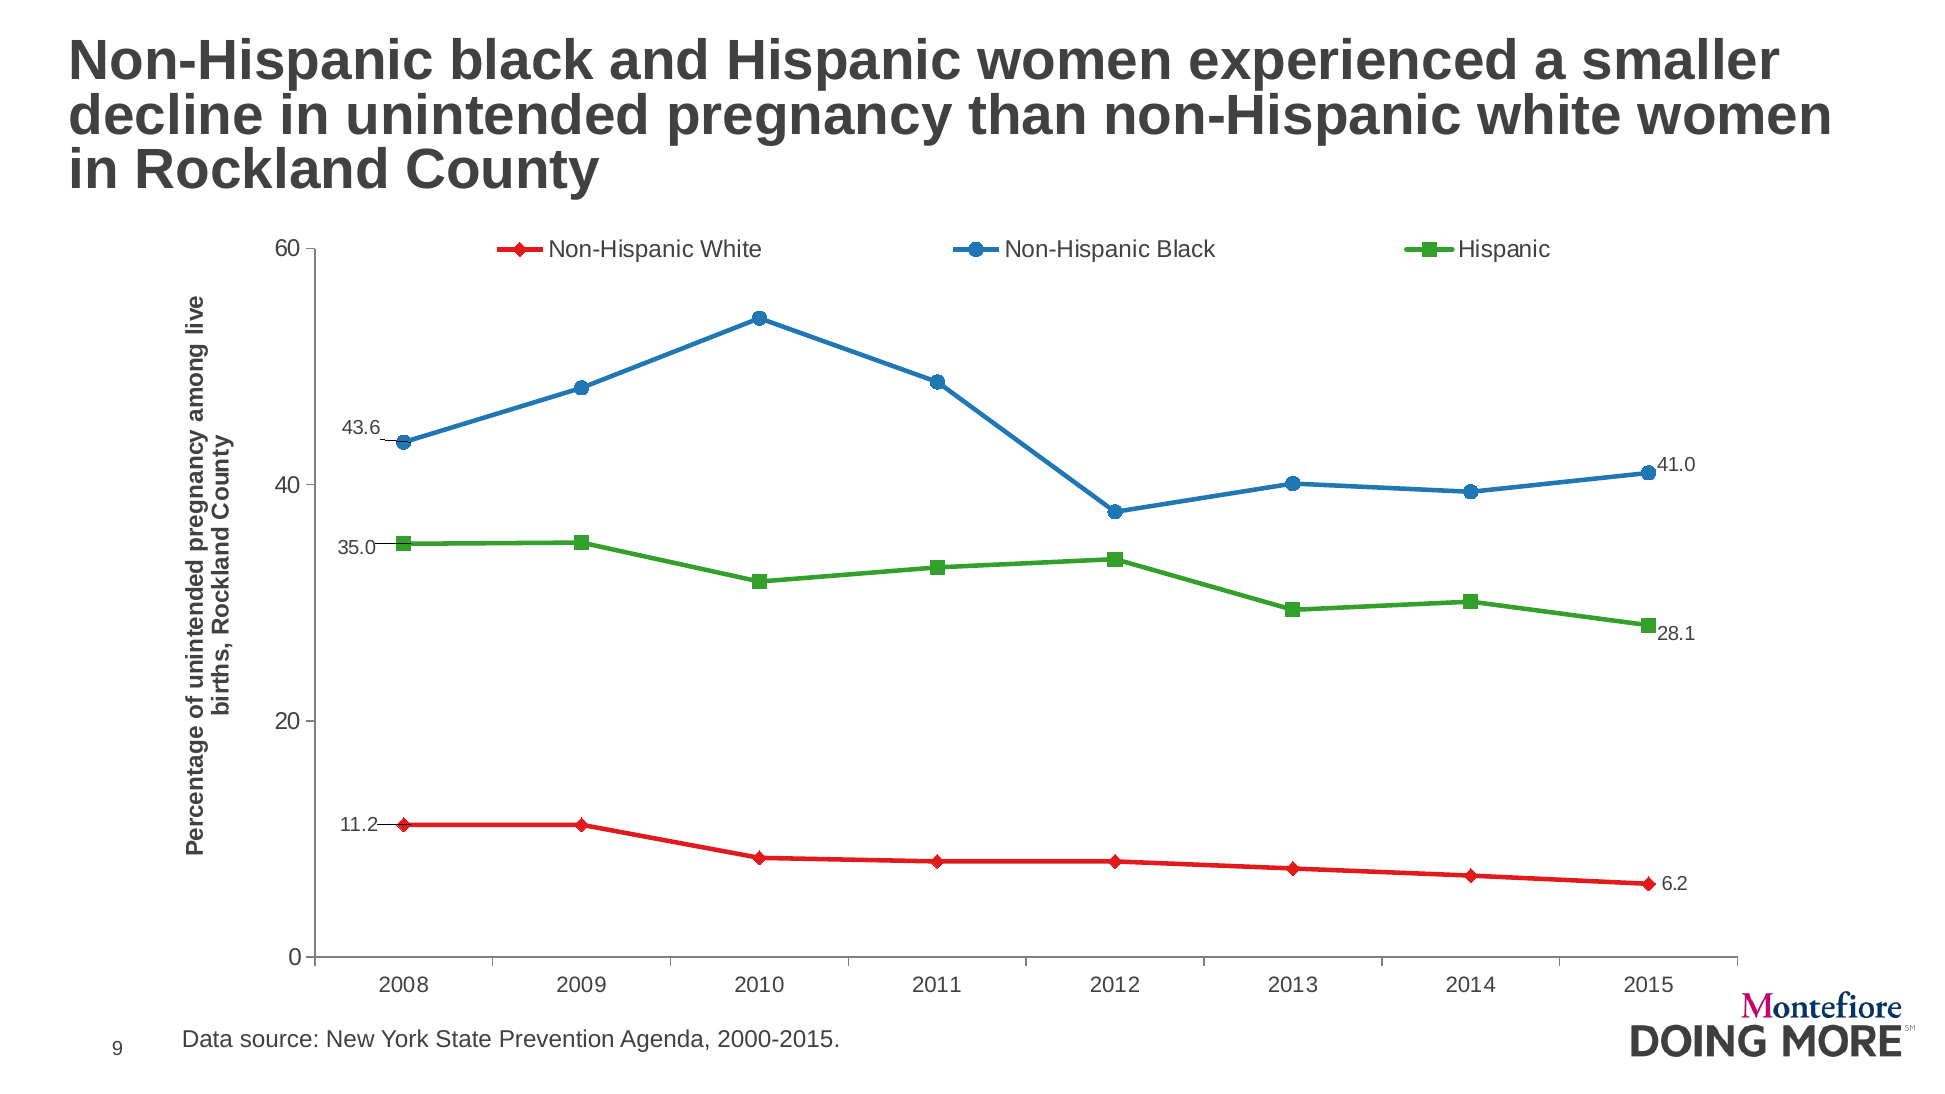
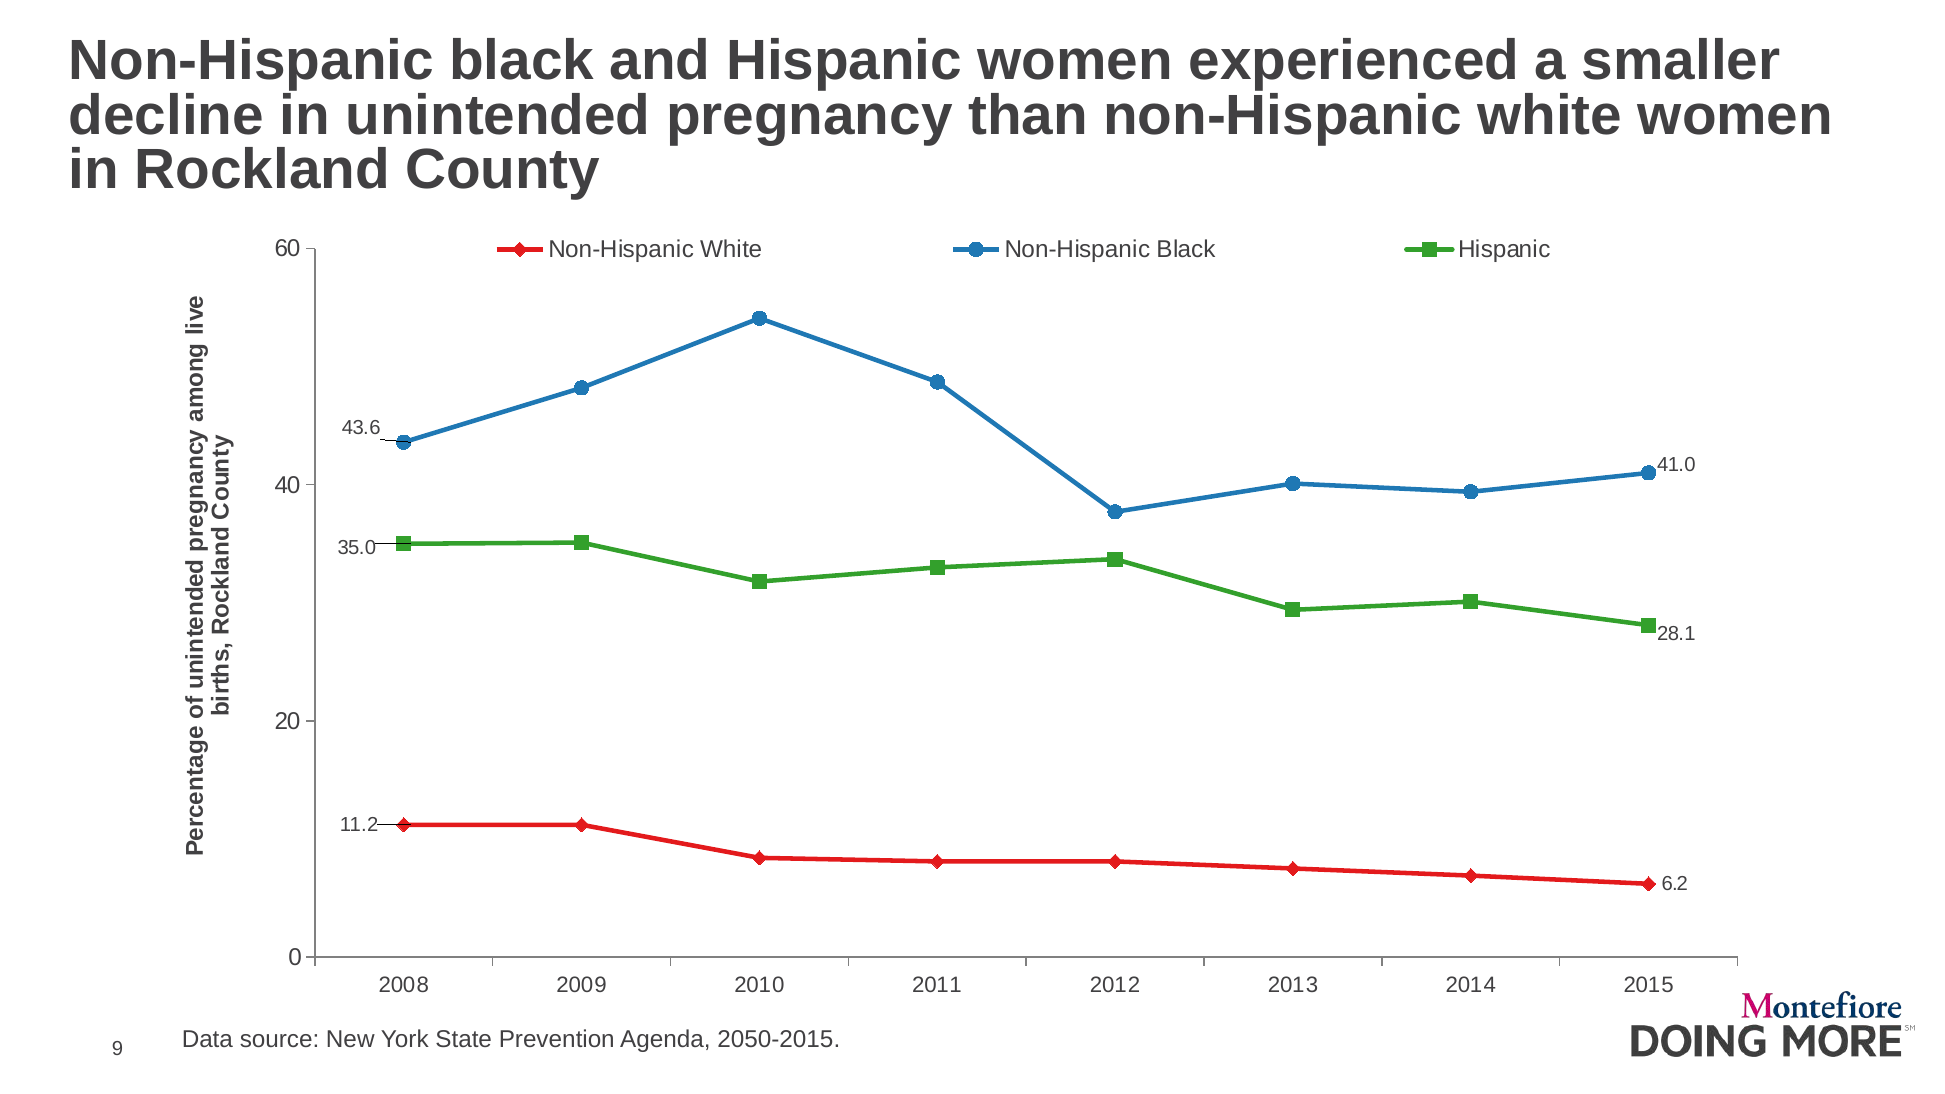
2000-2015: 2000-2015 -> 2050-2015 (779, 1040)
